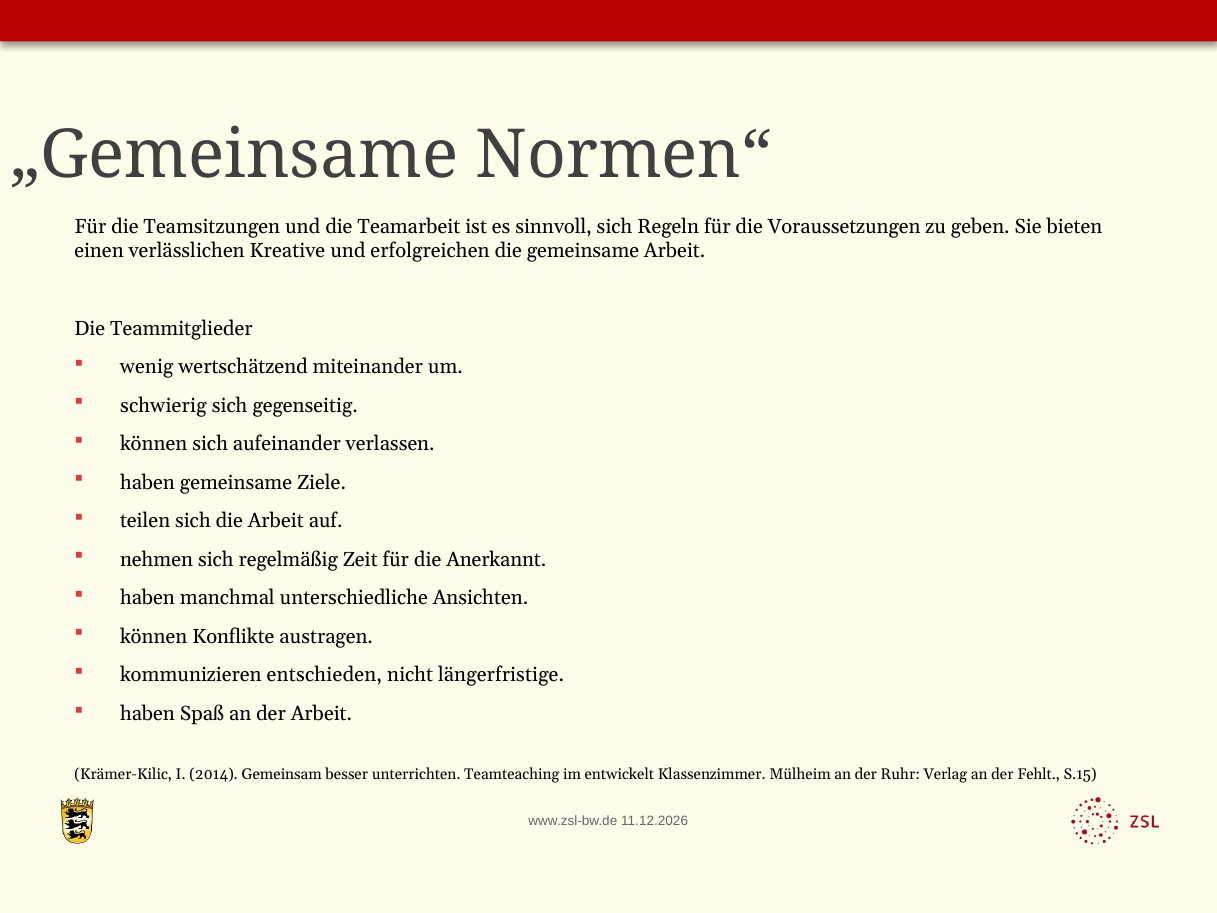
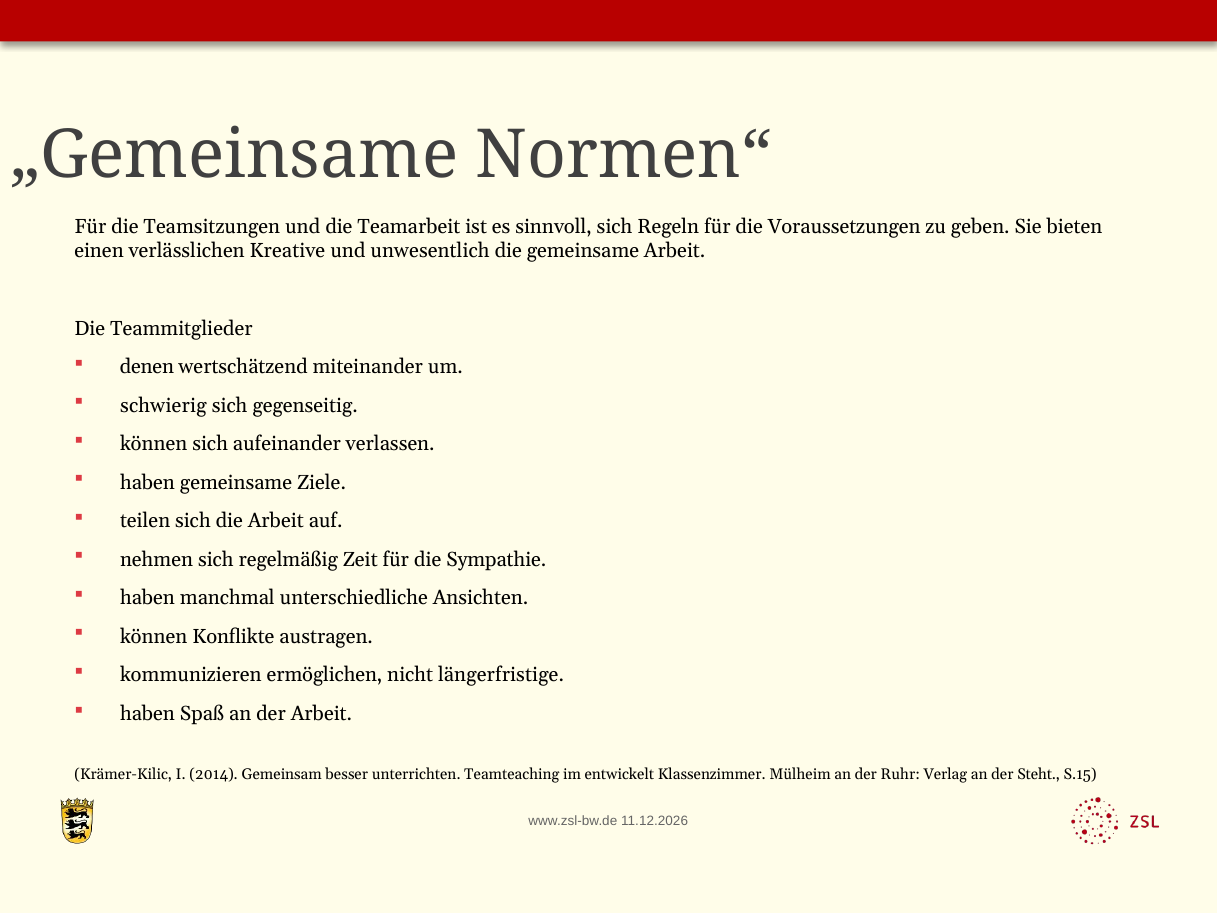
erfolgreichen: erfolgreichen -> unwesentlich (430, 251)
wenig: wenig -> denen (147, 367)
Anerkannt: Anerkannt -> Sympathie (496, 559)
entschieden: entschieden -> ermöglichen (325, 675)
Fehlt: Fehlt -> Steht (1039, 774)
